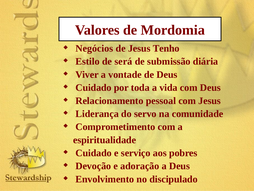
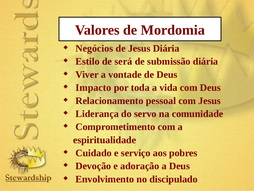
Jesus Tenho: Tenho -> Diária (166, 48)
Cuidado: Cuidado -> Impacto (93, 87)
